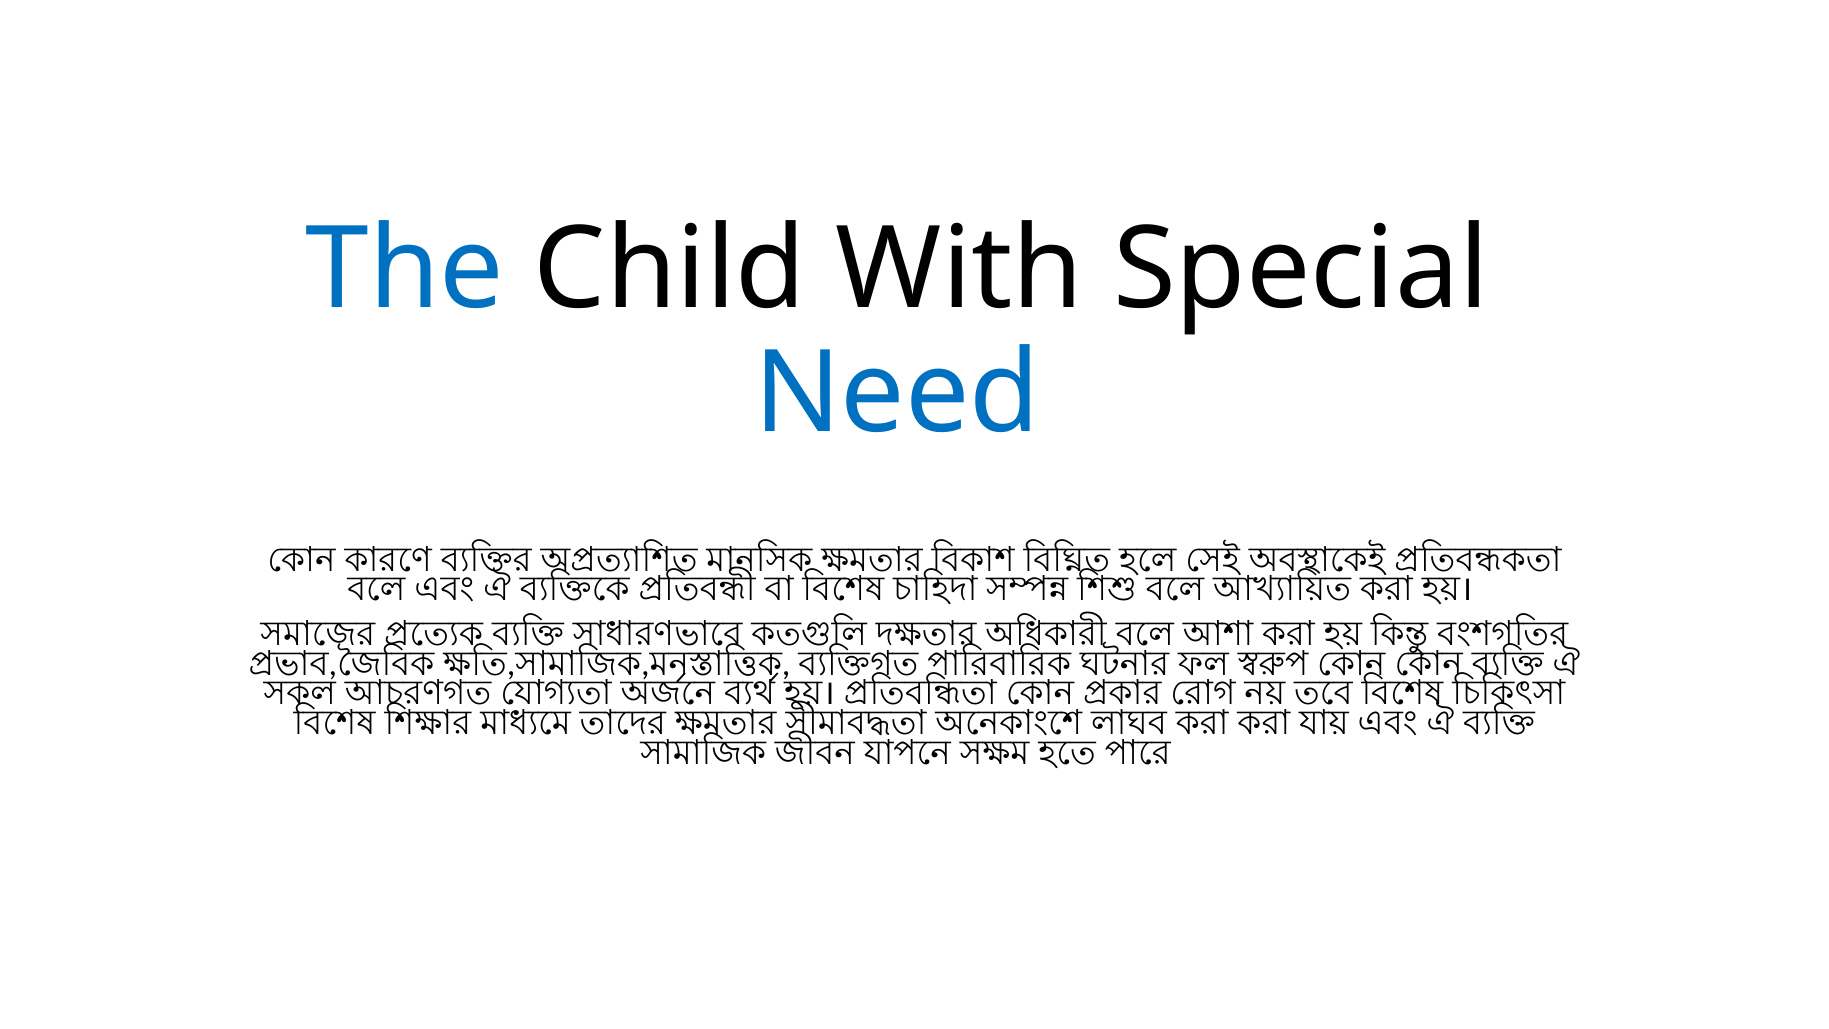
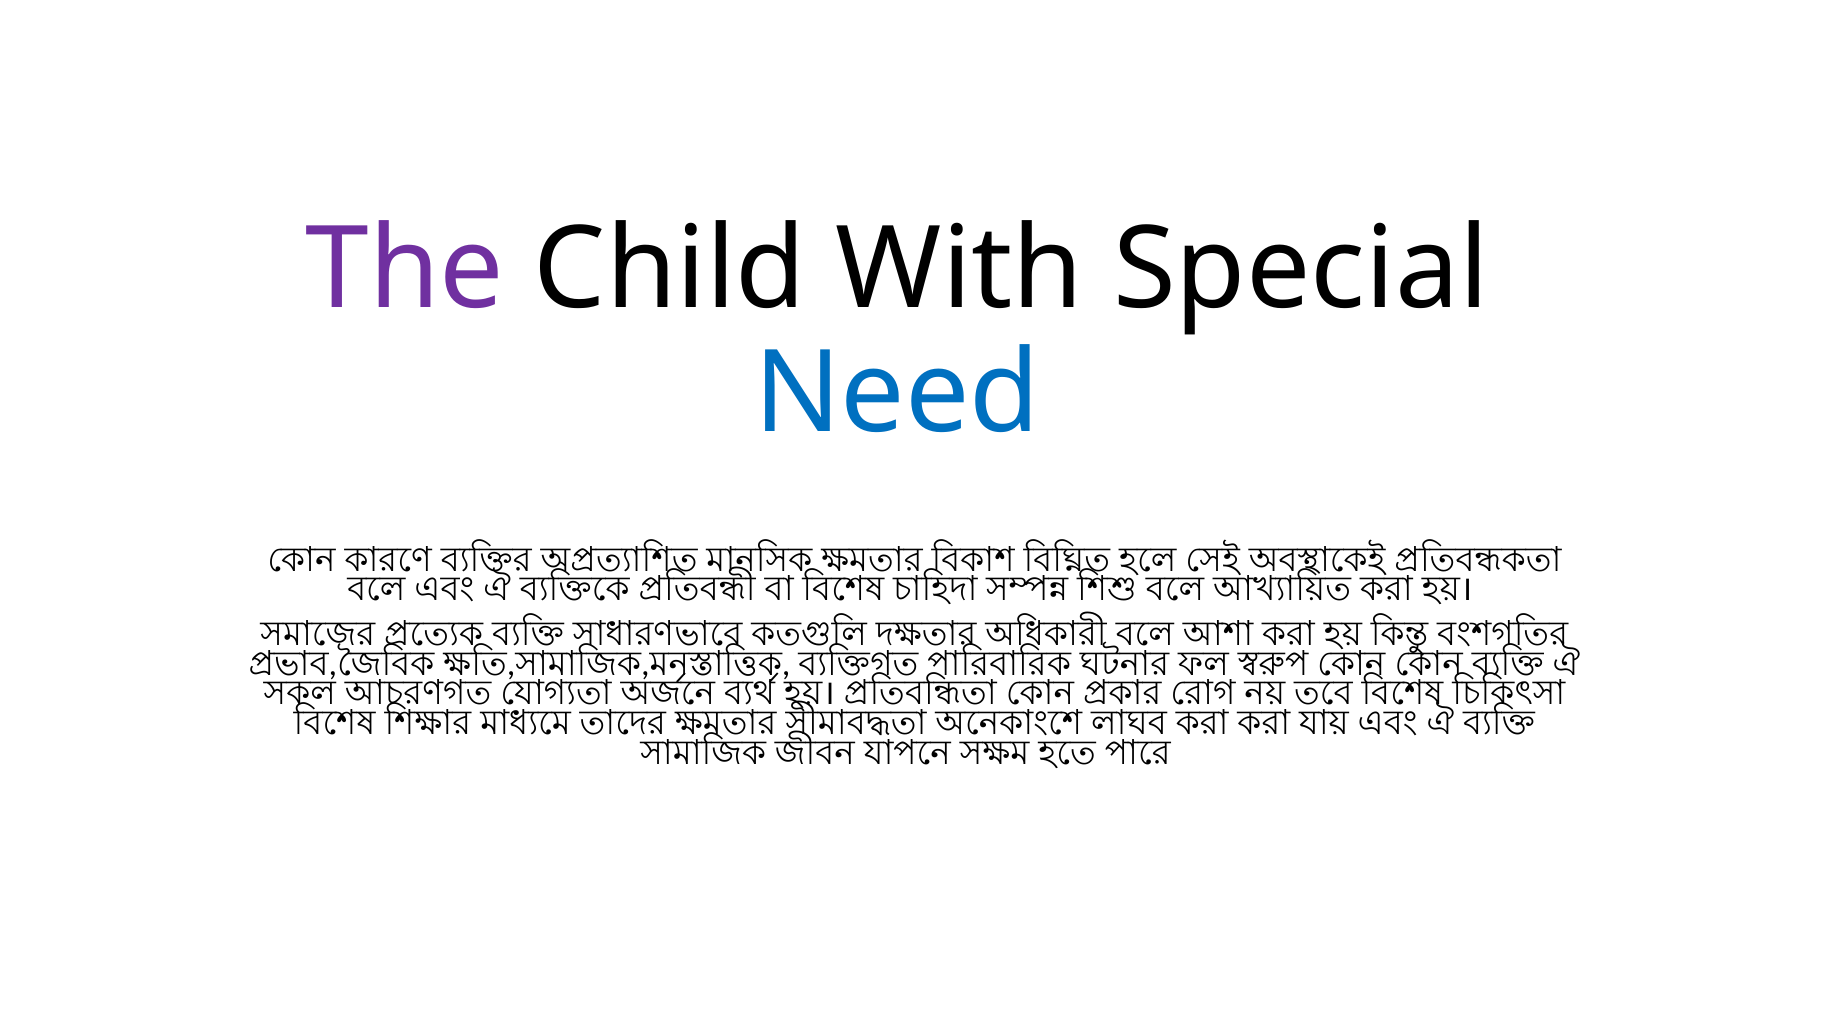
The colour: blue -> purple (405, 270)
